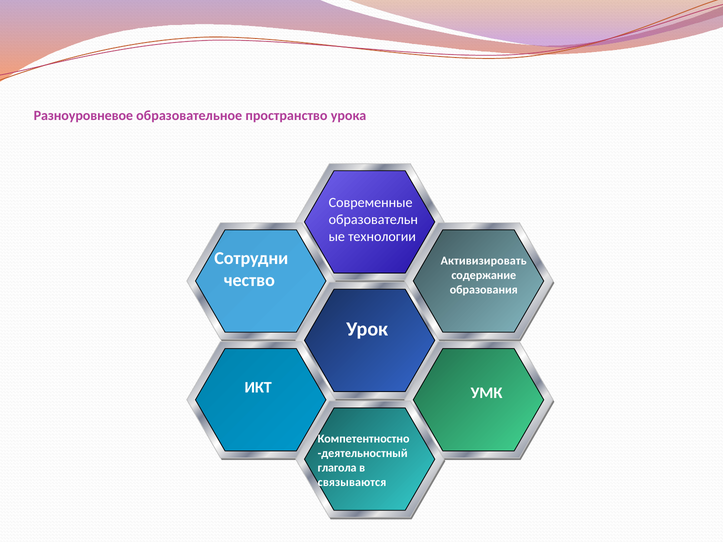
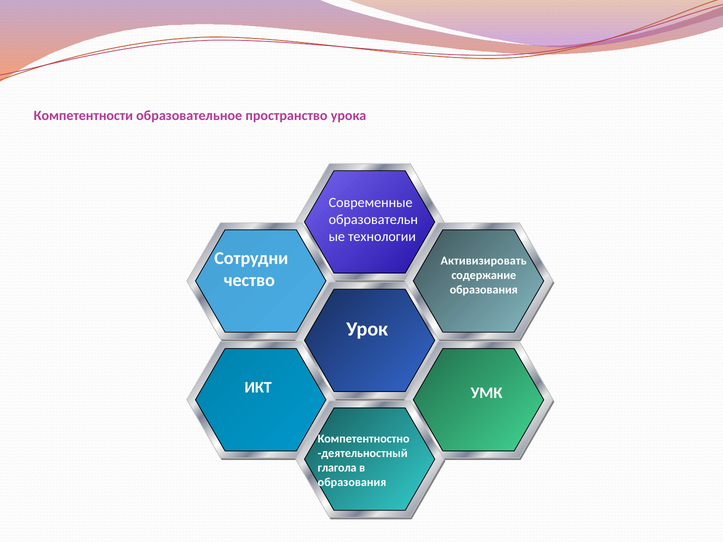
Разноуровневое: Разноуровневое -> Компетентности (83, 116)
связываются: связываются -> образования (352, 483)
